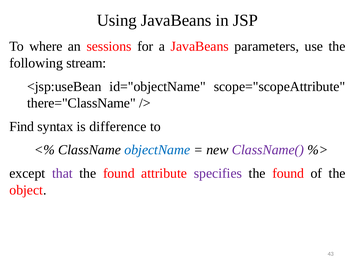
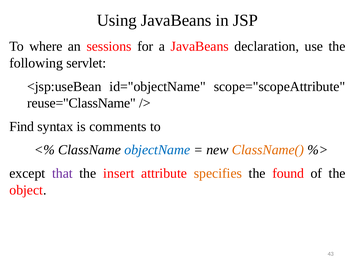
parameters: parameters -> declaration (267, 46)
stream: stream -> servlet (86, 63)
there="ClassName: there="ClassName -> reuse="ClassName (81, 103)
difference: difference -> comments (118, 127)
ClassName( colour: purple -> orange (268, 150)
found: found -> insert (119, 174)
specifies colour: purple -> orange (218, 174)
